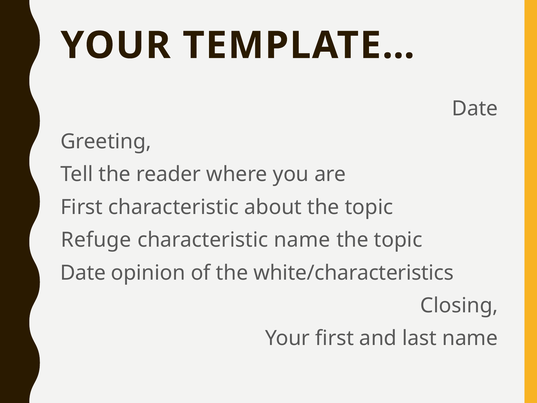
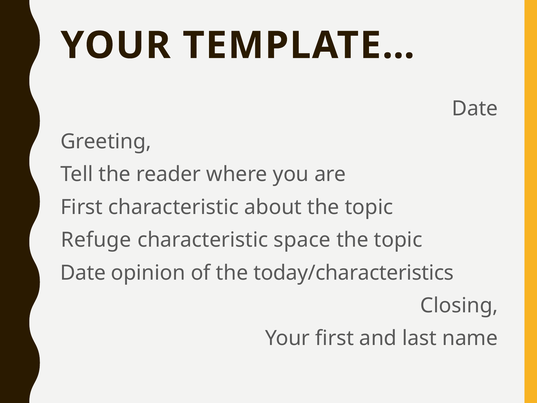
characteristic name: name -> space (302, 240)
white/characteristics: white/characteristics -> today/characteristics (354, 273)
